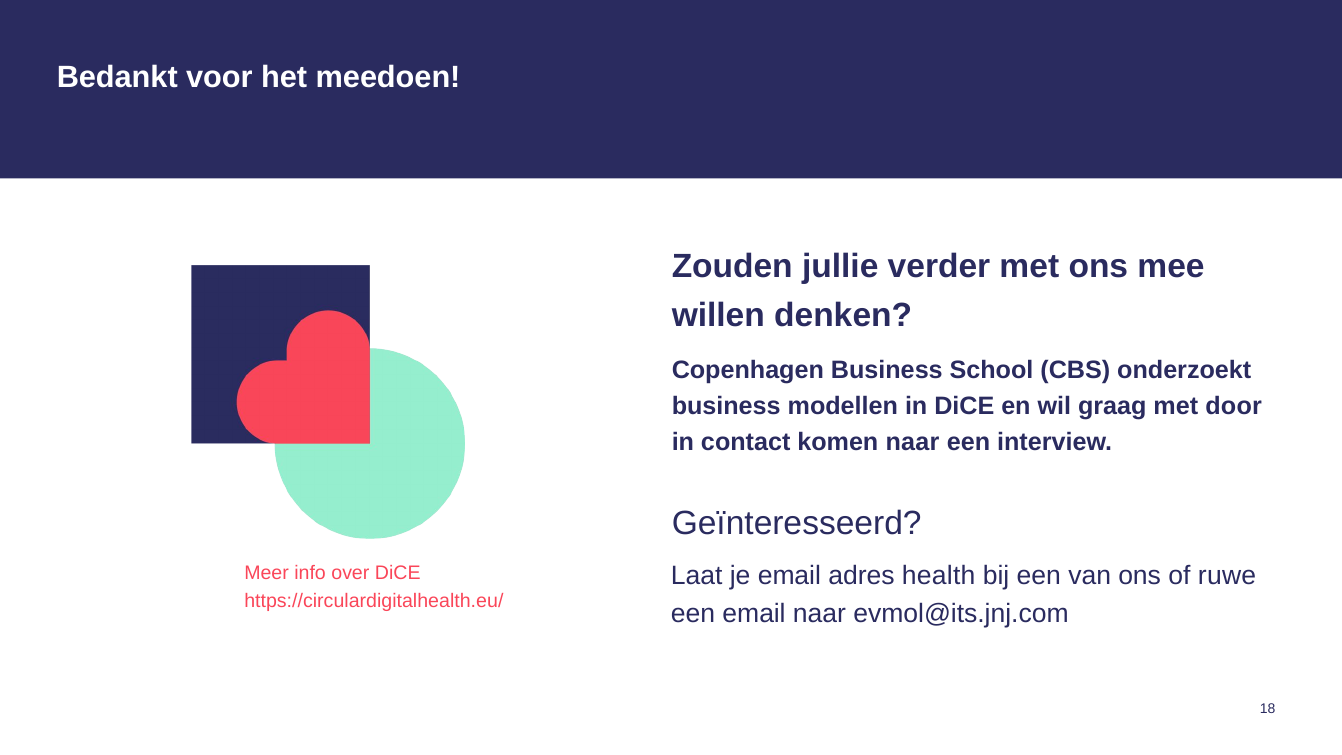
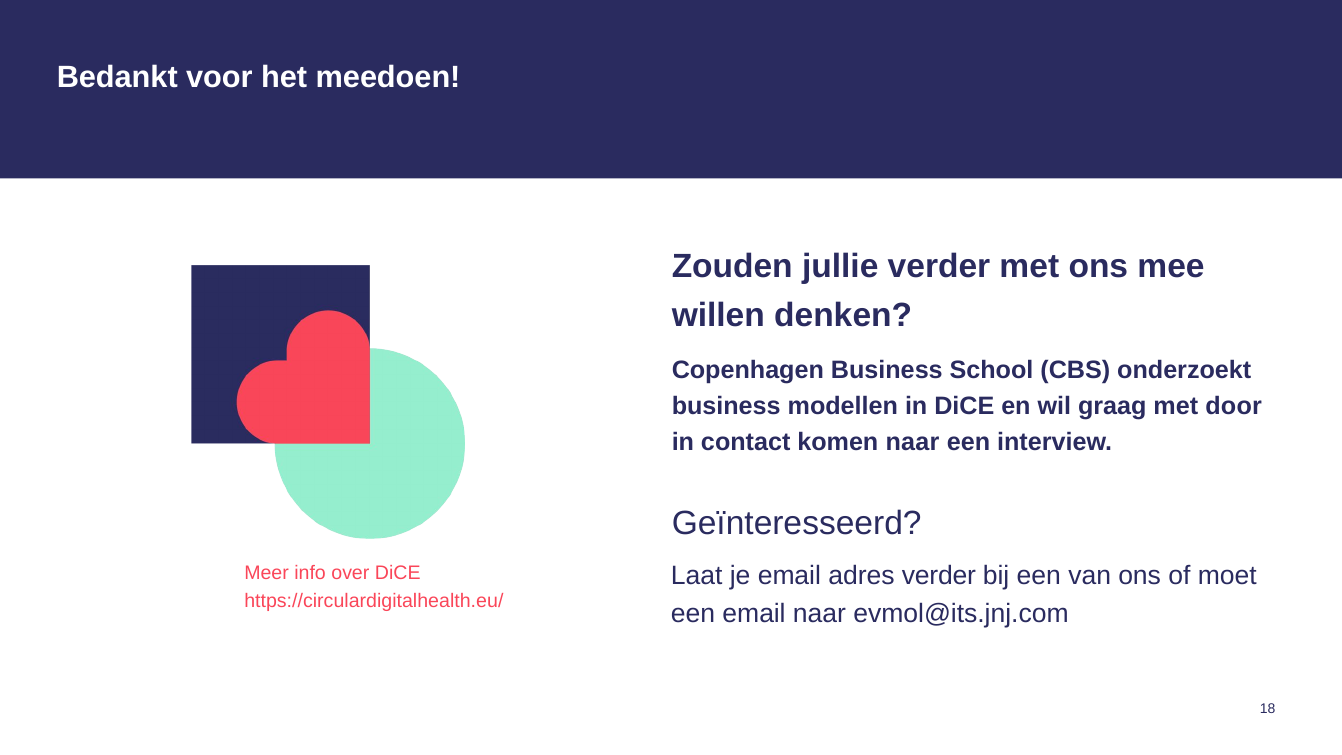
adres health: health -> verder (939, 575)
ruwe: ruwe -> moet (1227, 575)
